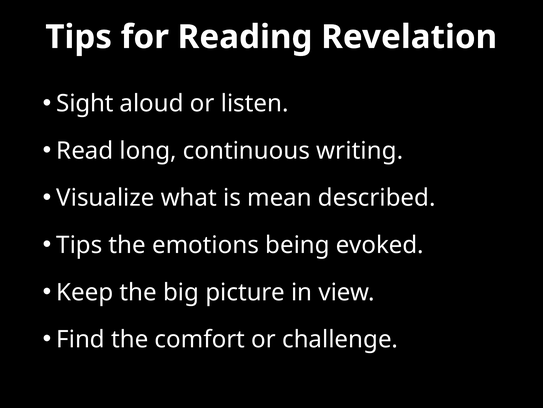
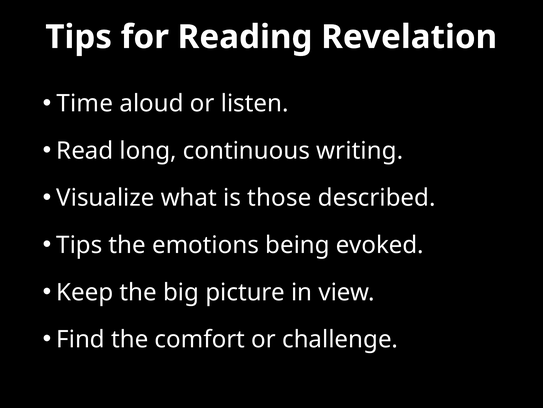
Sight: Sight -> Time (85, 103)
mean: mean -> those (279, 198)
